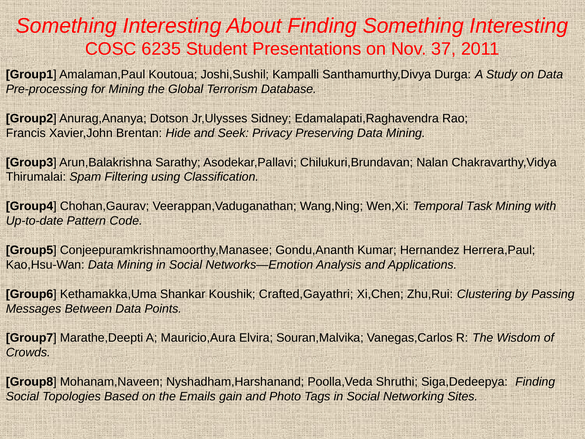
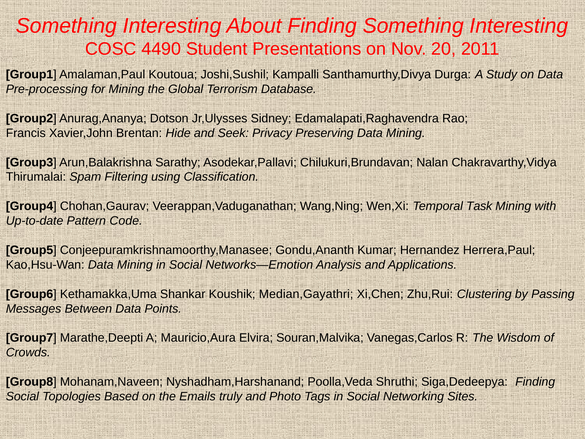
6235: 6235 -> 4490 (161, 49)
37: 37 -> 20 (444, 49)
Crafted,Gayathri: Crafted,Gayathri -> Median,Gayathri (306, 294)
gain: gain -> truly (231, 396)
